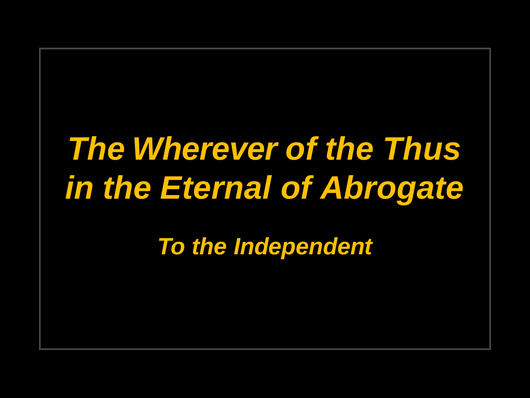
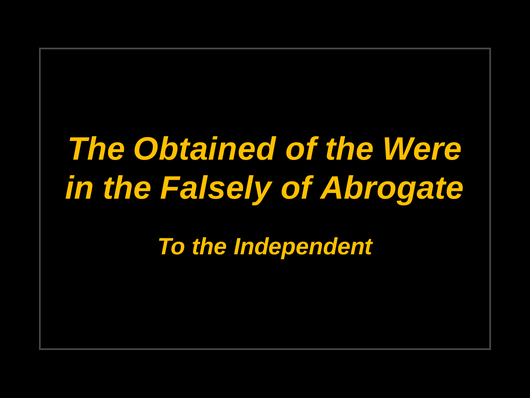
Wherever: Wherever -> Obtained (205, 149)
Thus: Thus -> Were (422, 149)
Eternal: Eternal -> Falsely (216, 188)
